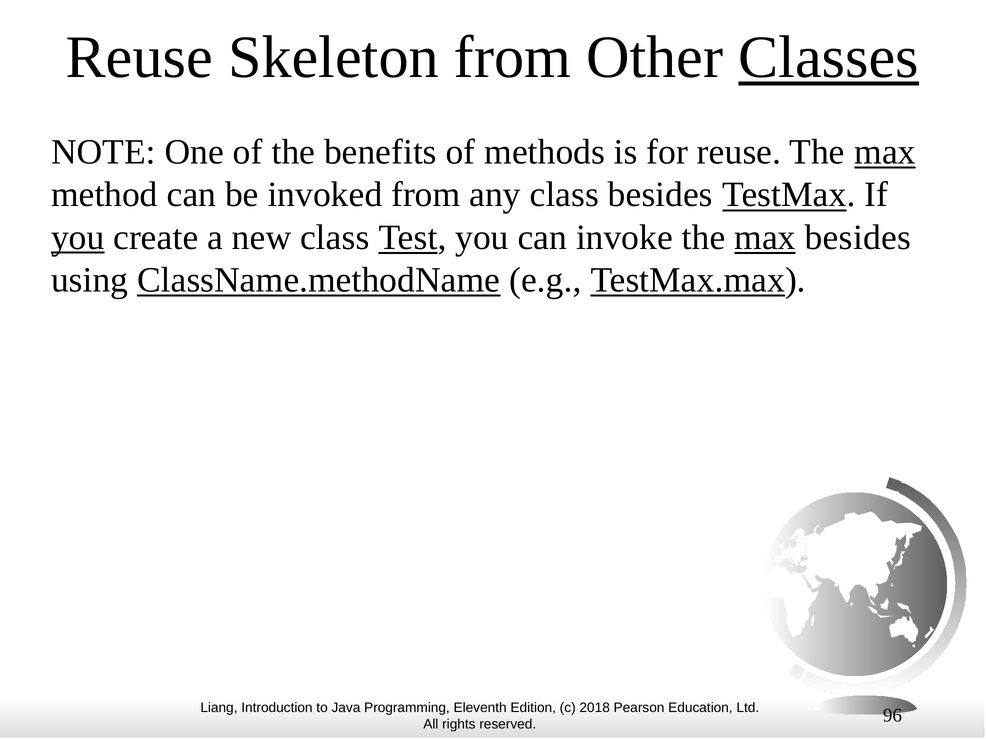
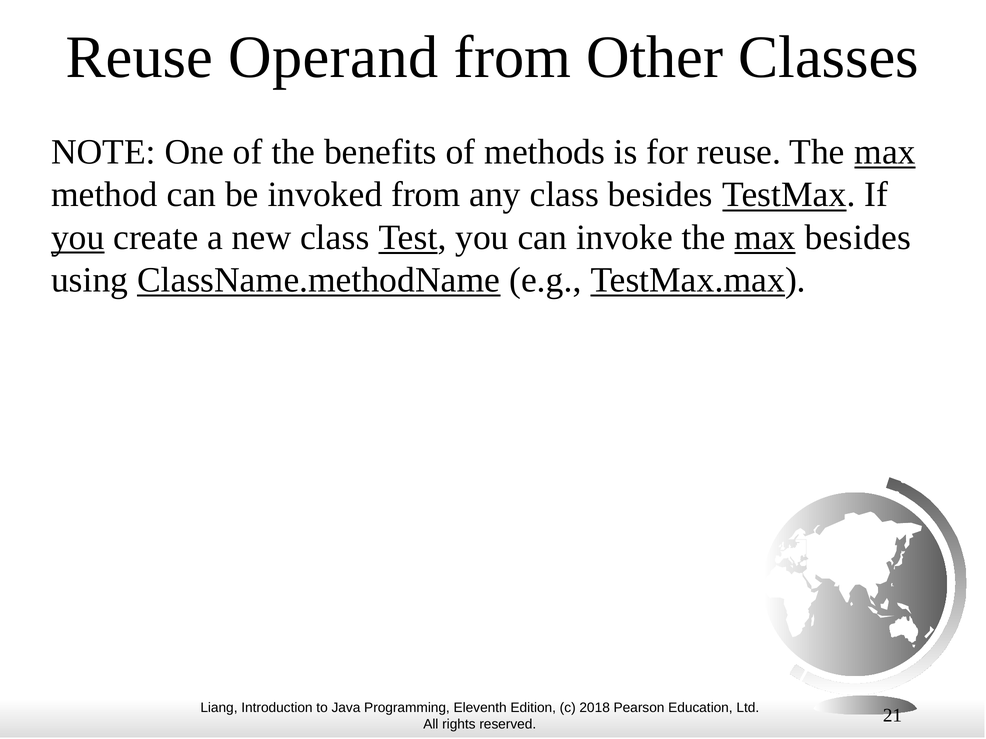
Skeleton: Skeleton -> Operand (333, 58)
Classes underline: present -> none (829, 58)
96: 96 -> 21 (892, 716)
